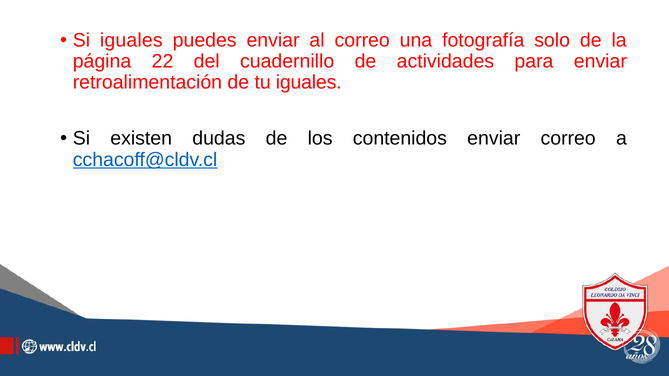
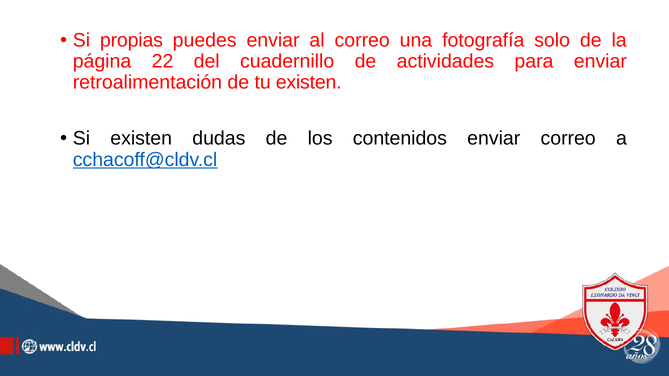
Si iguales: iguales -> propias (131, 40)
tu iguales: iguales -> existen (309, 83)
